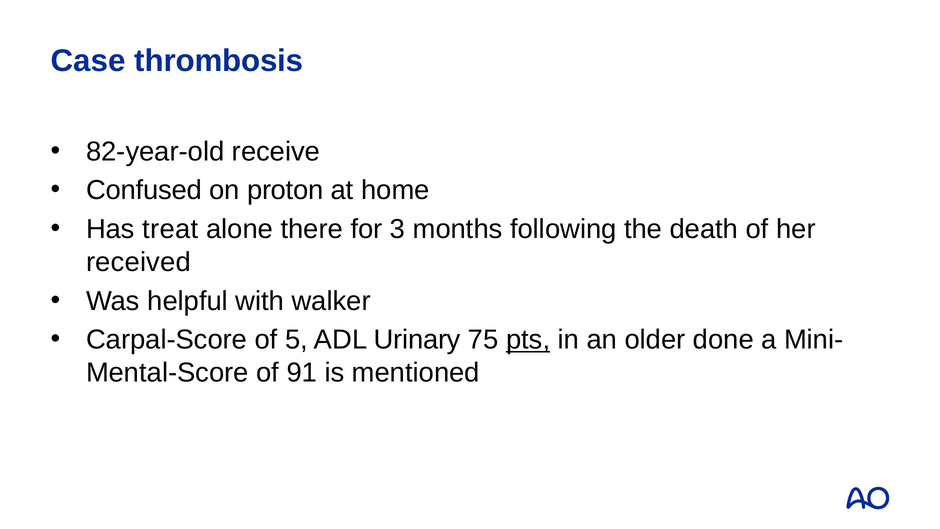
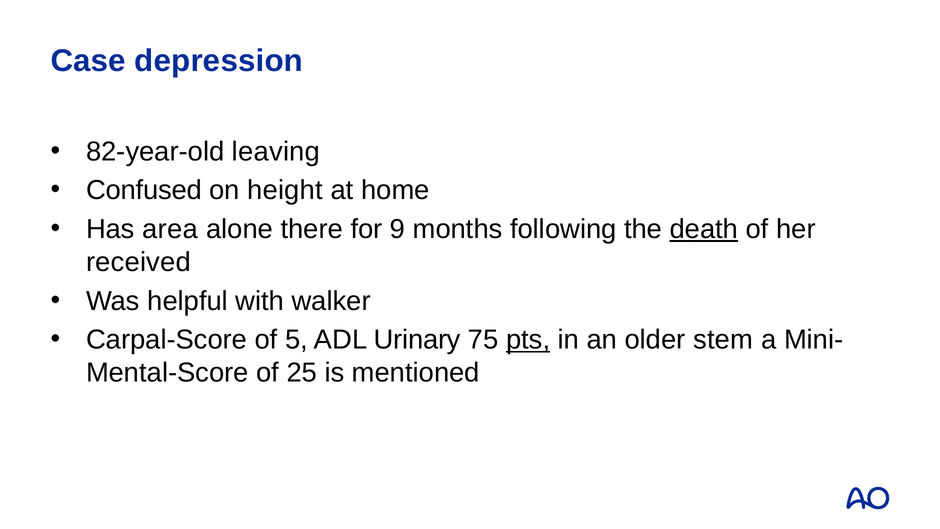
thrombosis: thrombosis -> depression (219, 61)
receive: receive -> leaving (276, 152)
proton: proton -> height (285, 190)
treat: treat -> area (170, 229)
3: 3 -> 9 (398, 229)
death underline: none -> present (704, 229)
done: done -> stem (723, 340)
91: 91 -> 25 (302, 373)
